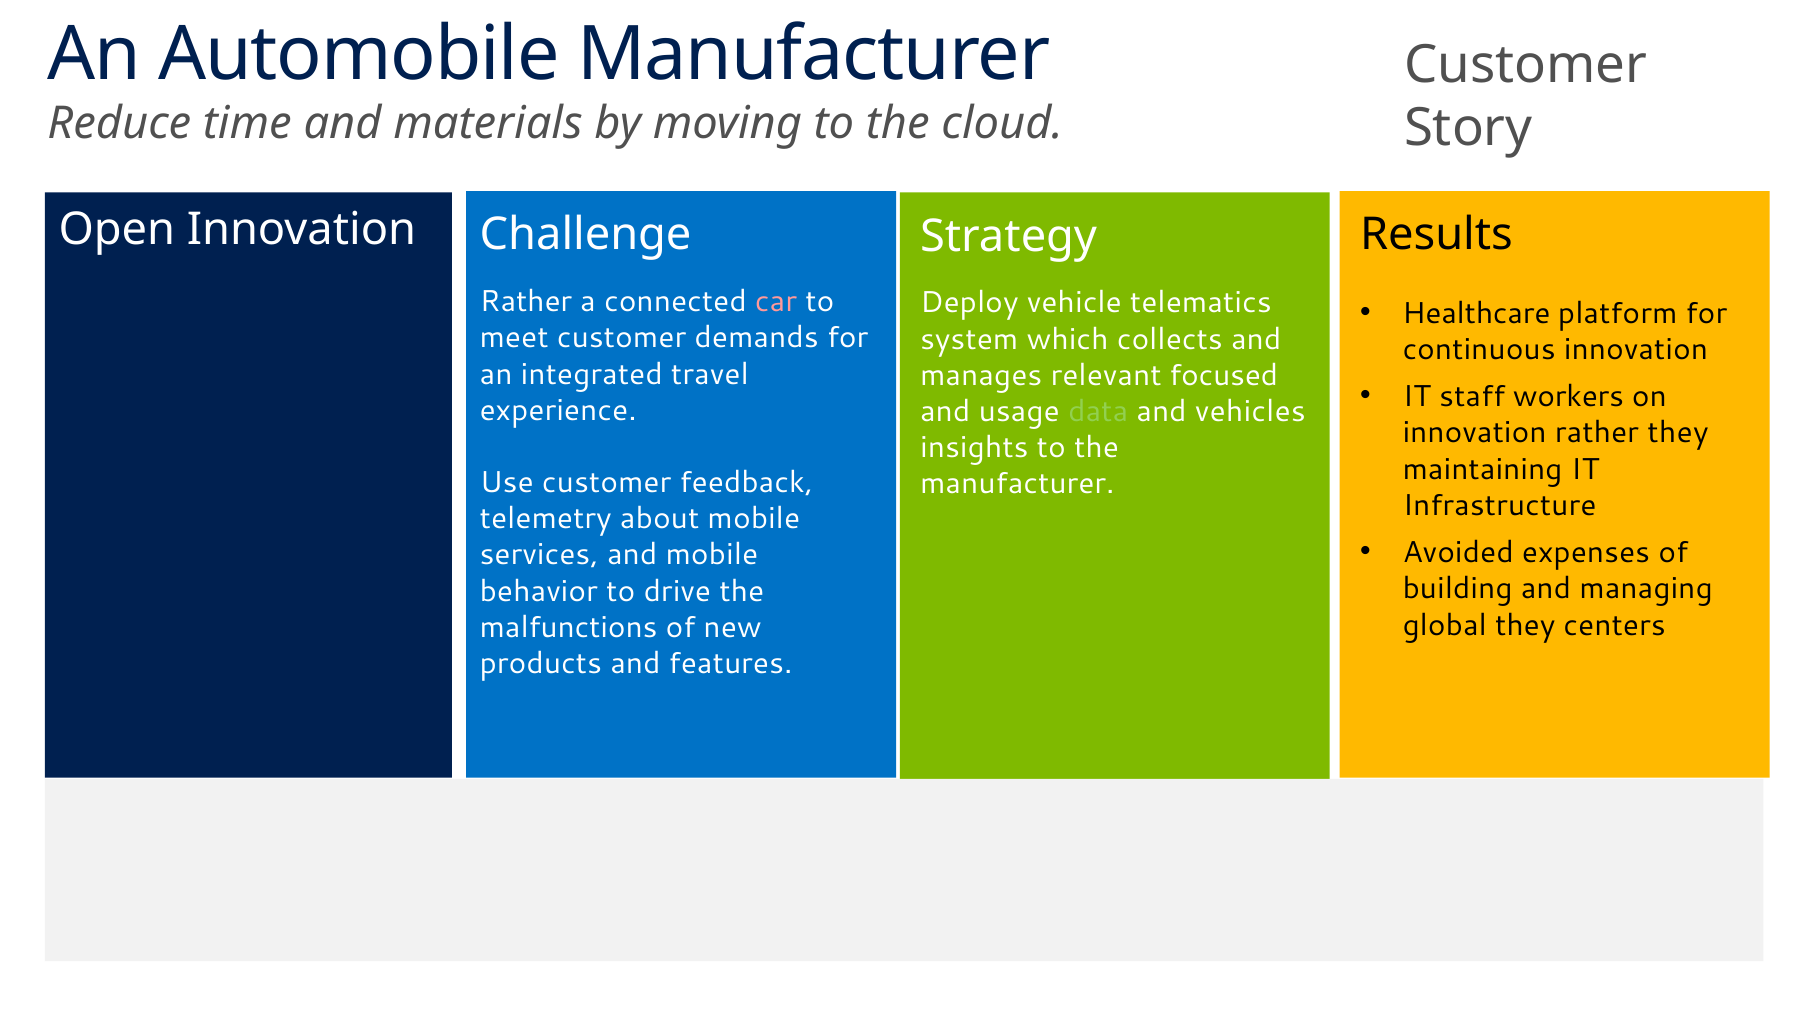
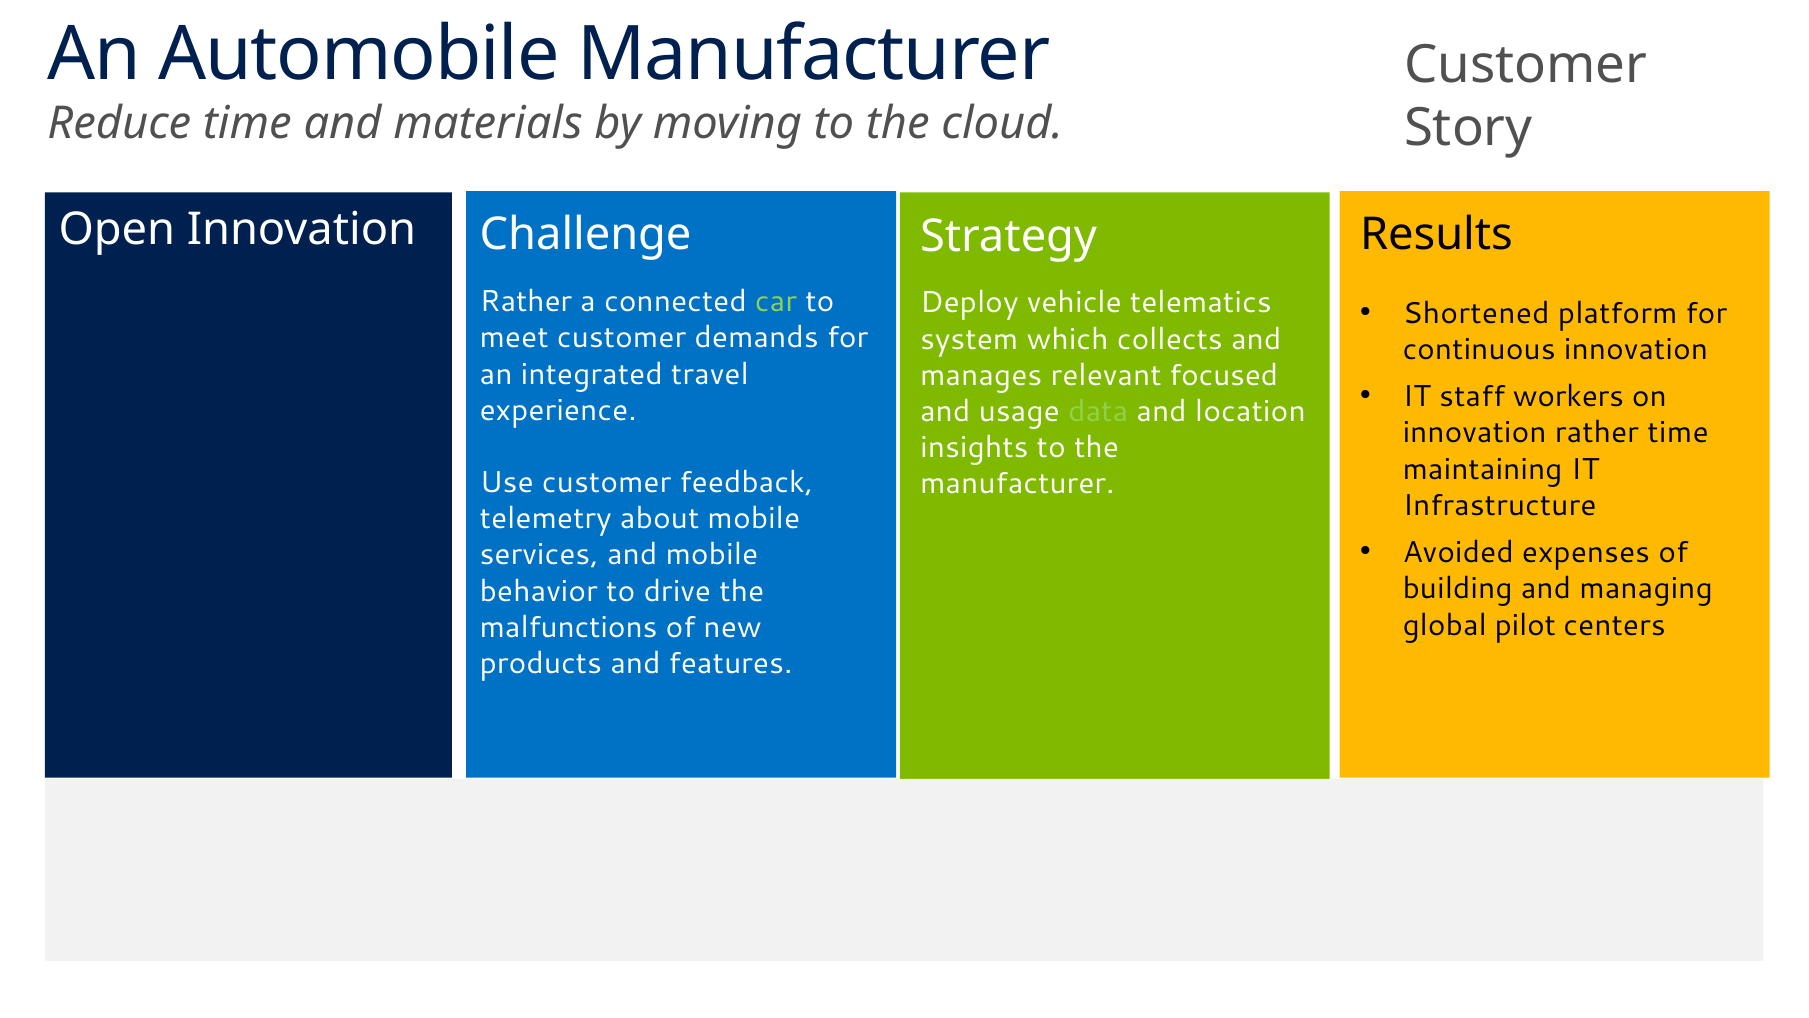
car colour: pink -> light green (776, 302)
Healthcare: Healthcare -> Shortened (1476, 313)
vehicles: vehicles -> location (1250, 412)
rather they: they -> time (1678, 433)
global they: they -> pilot (1525, 625)
